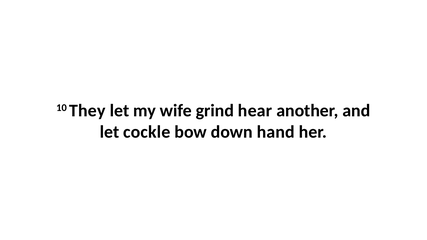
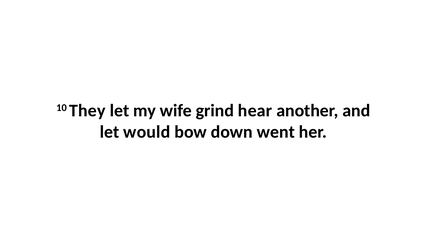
cockle: cockle -> would (147, 132)
hand: hand -> went (276, 132)
